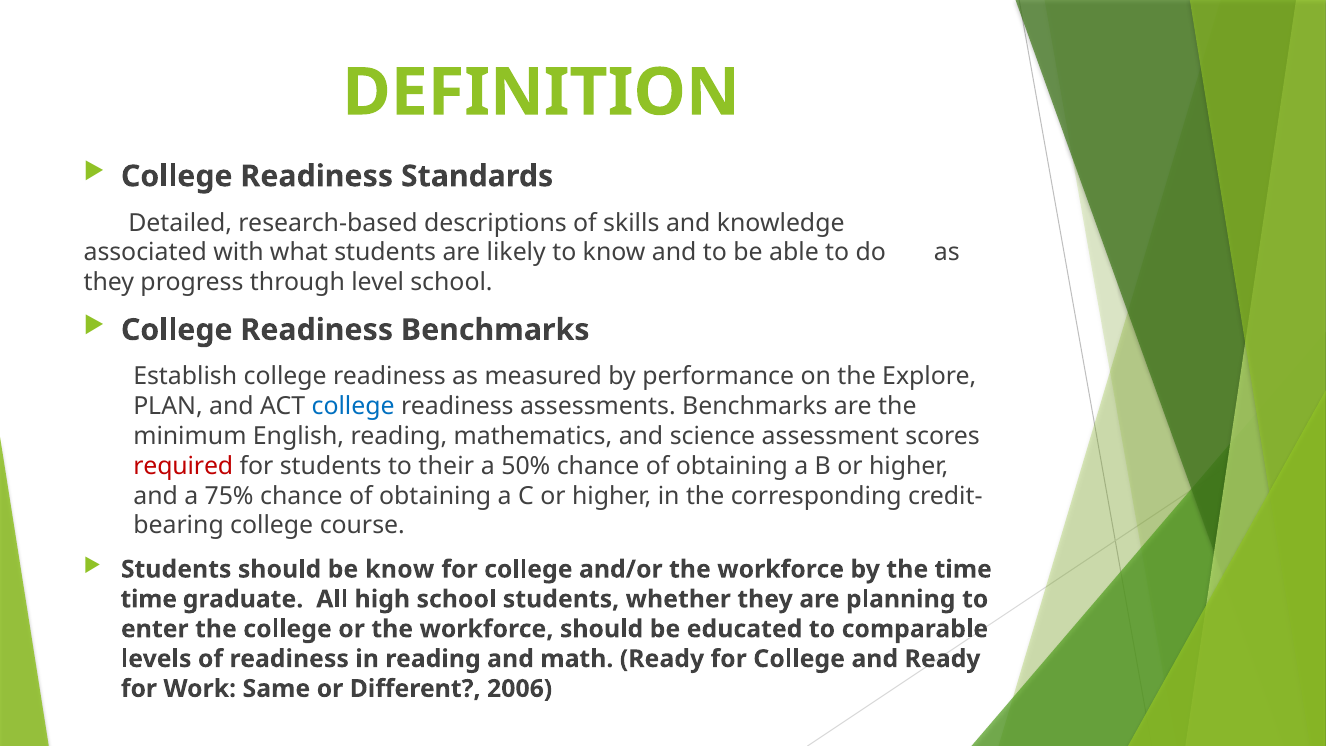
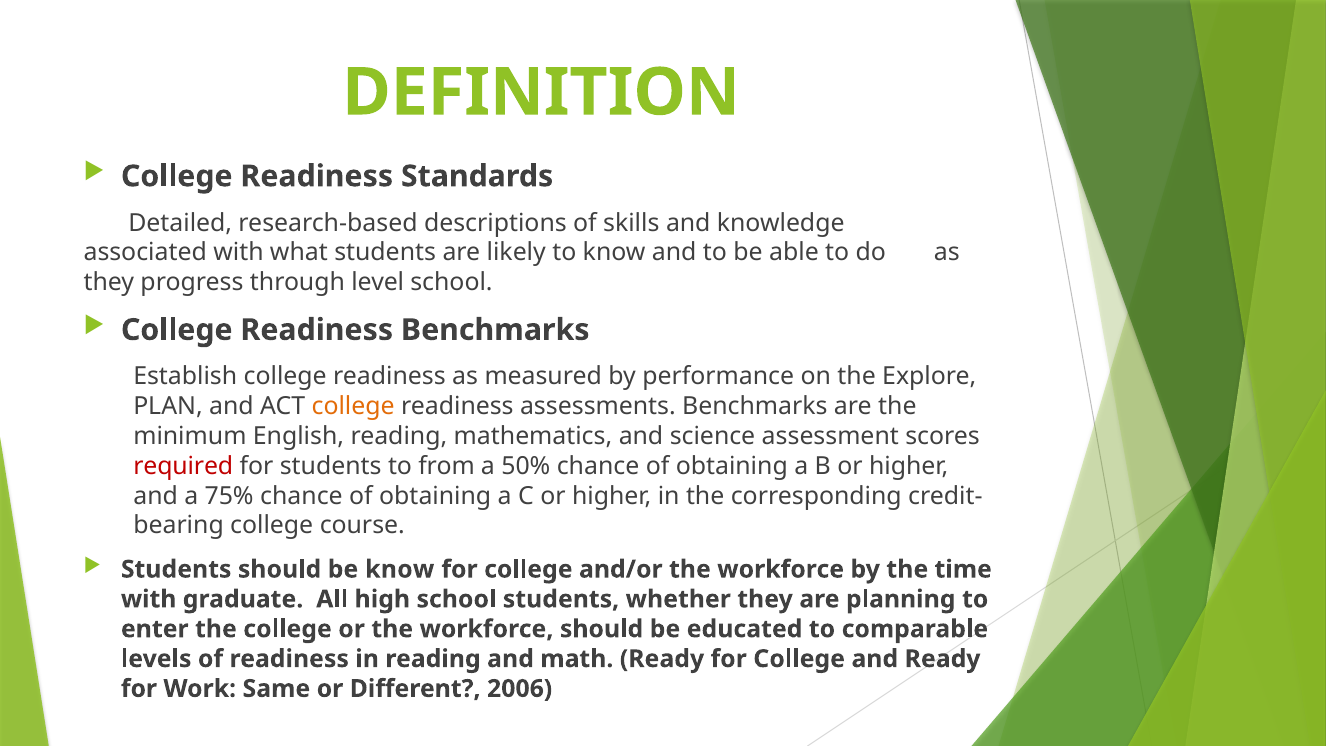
college colour: blue -> orange (353, 406)
their: their -> from (447, 466)
time: time -> with (149, 599)
